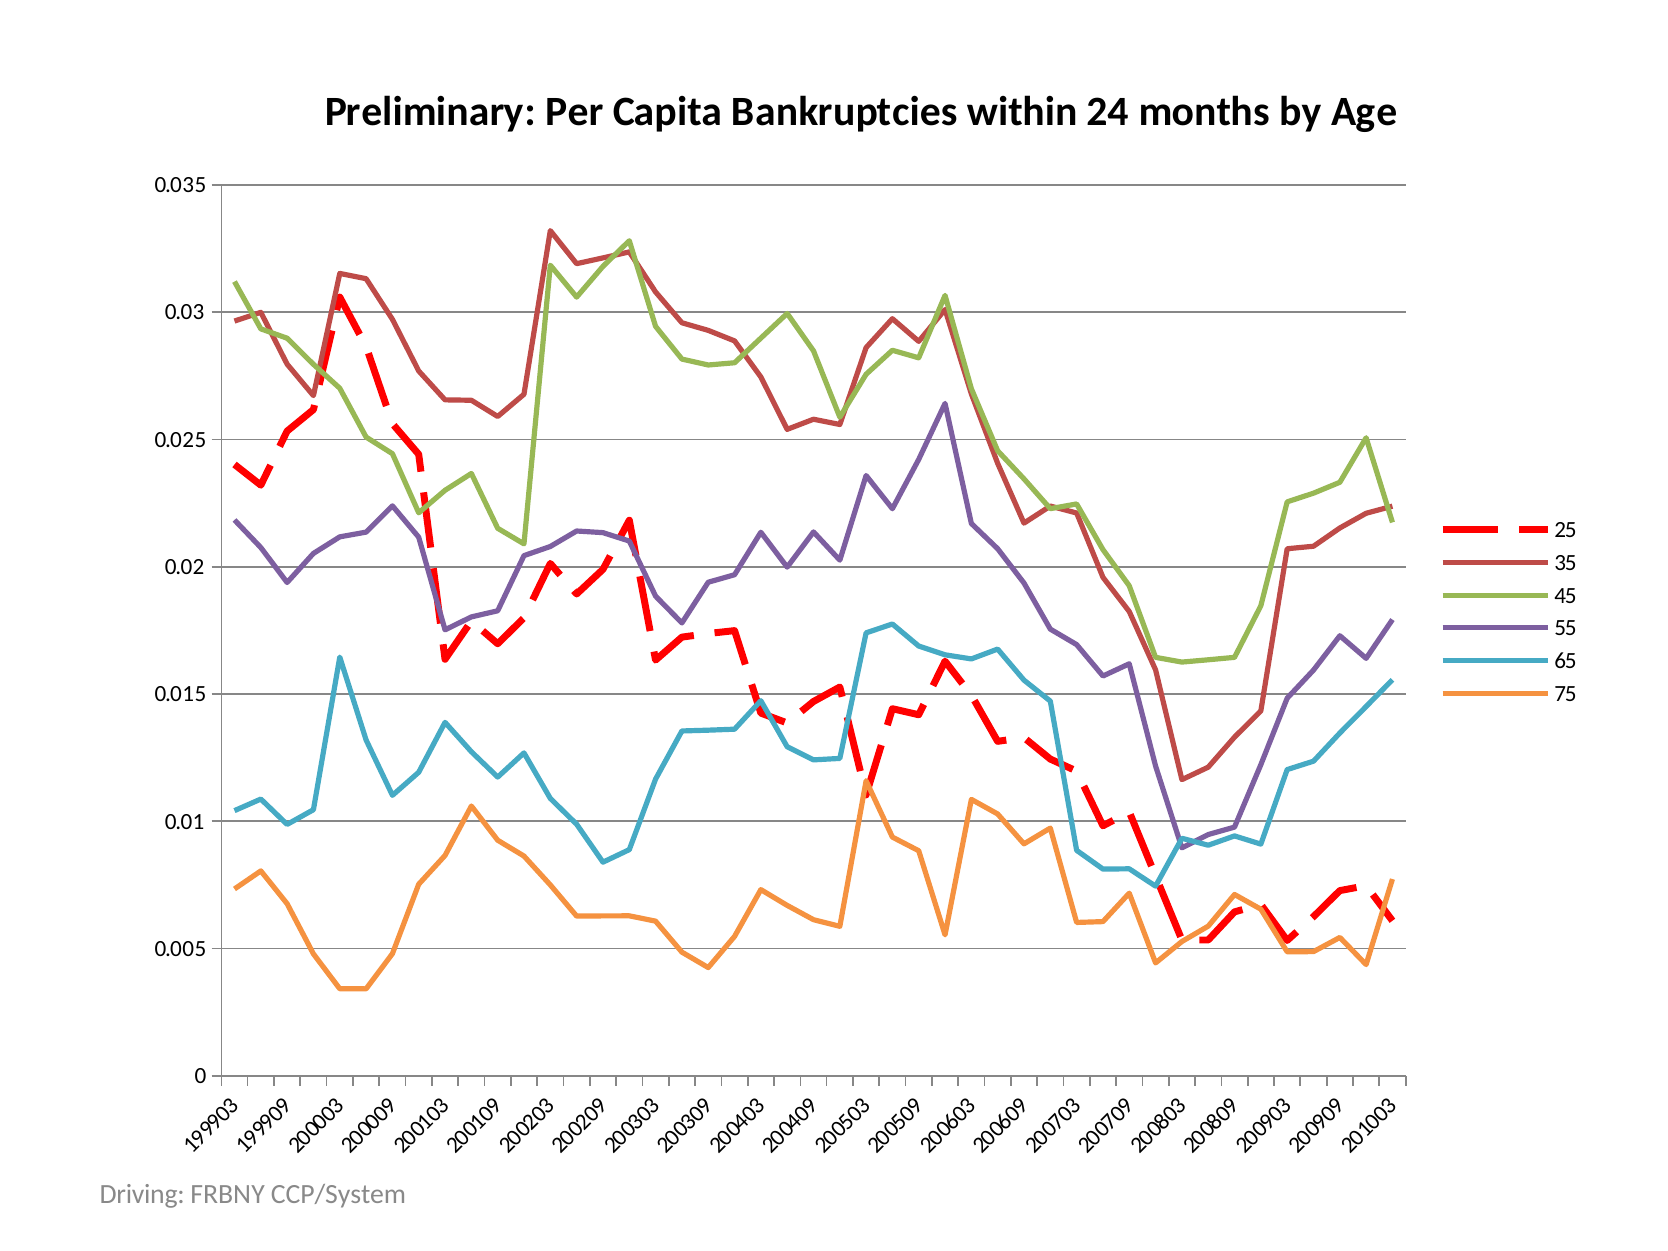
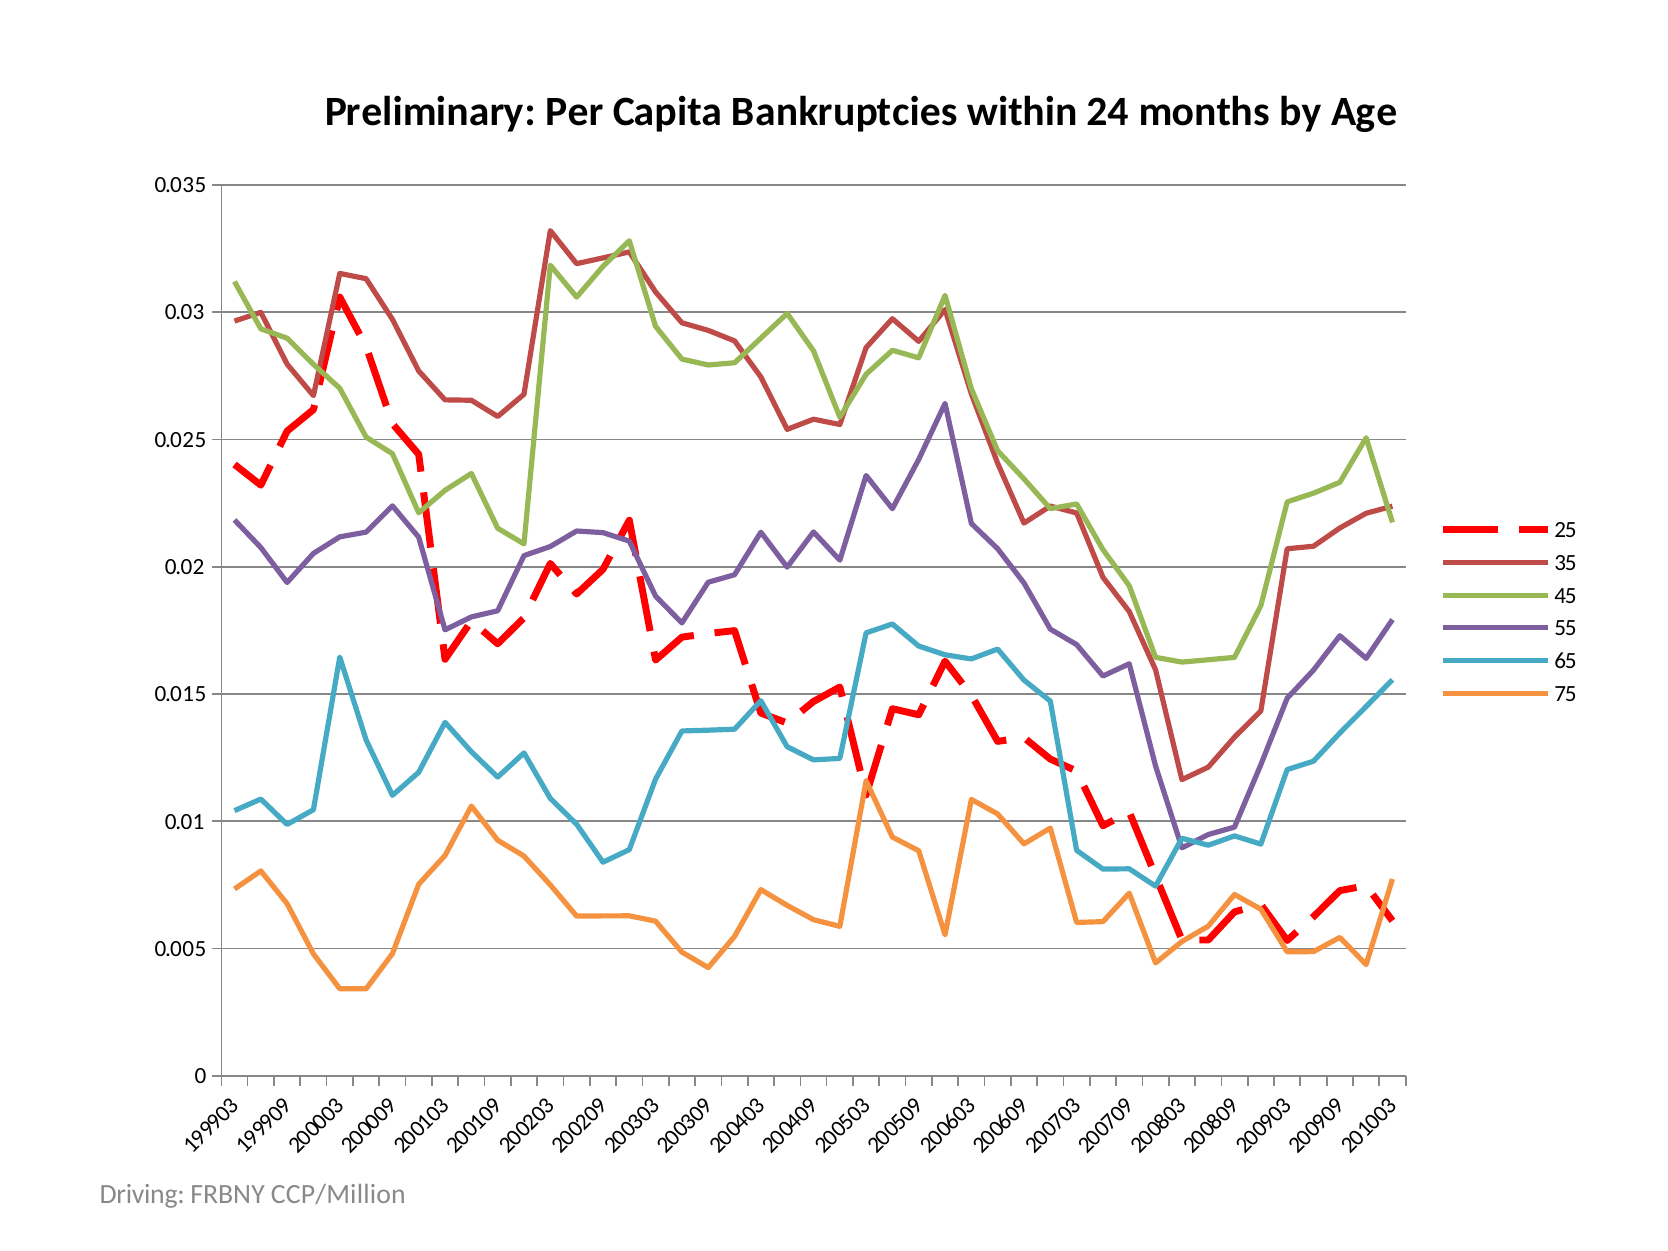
CCP/System: CCP/System -> CCP/Million (338, 1195)
